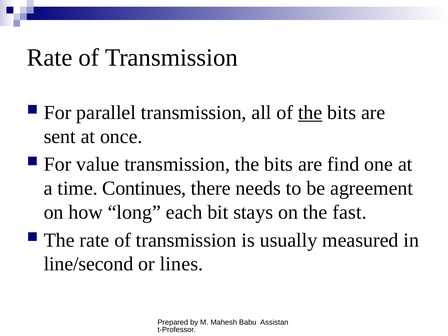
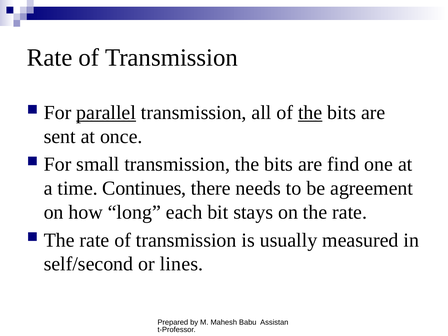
parallel underline: none -> present (106, 113)
value: value -> small (98, 164)
on the fast: fast -> rate (350, 212)
line/second: line/second -> self/second (88, 264)
